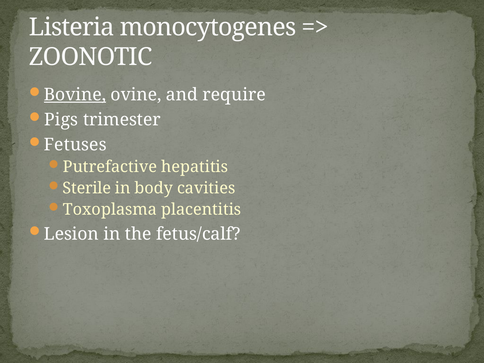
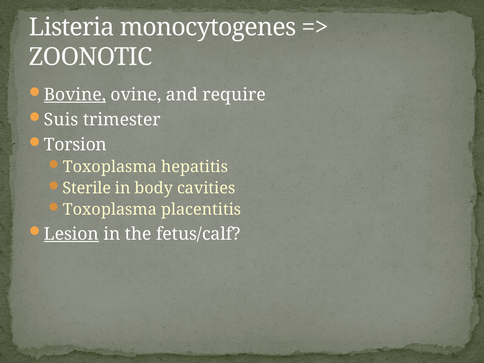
Pigs: Pigs -> Suis (61, 120)
Fetuses: Fetuses -> Torsion (75, 145)
Putrefactive: Putrefactive -> Toxoplasma (110, 167)
Lesion underline: none -> present (71, 234)
